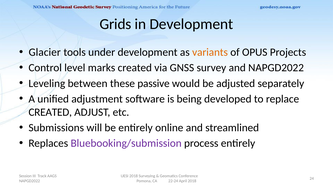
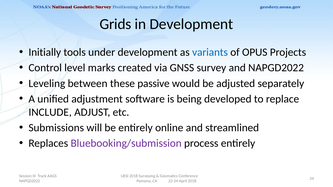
Glacier: Glacier -> Initially (45, 52)
variants colour: orange -> blue (210, 52)
CREATED: CREATED -> INCLUDE (50, 112)
